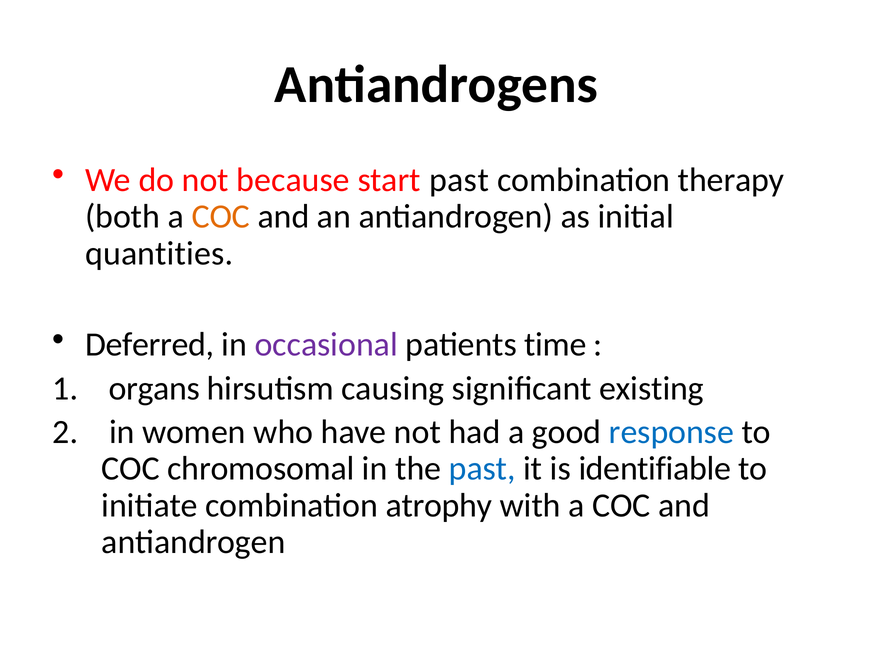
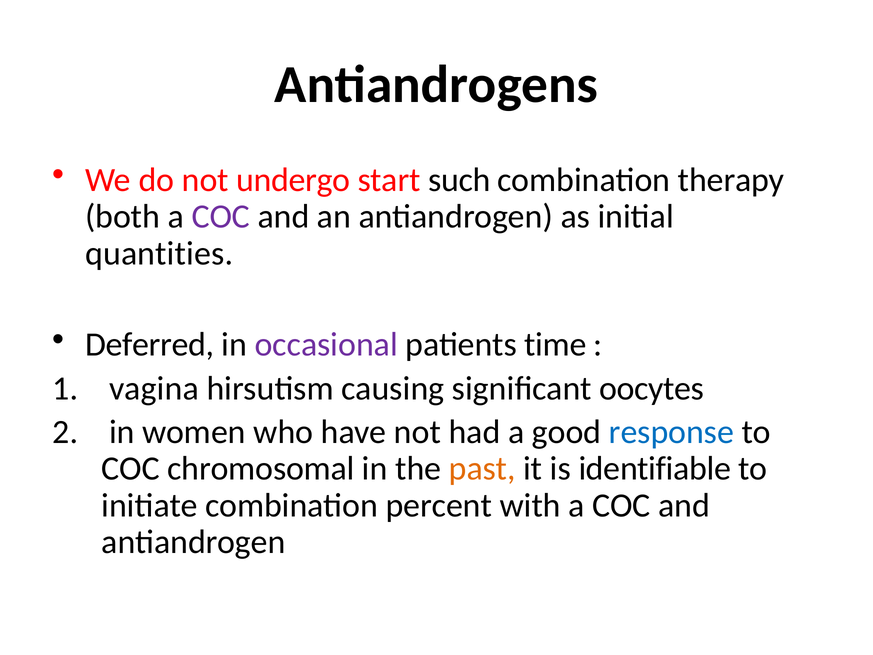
because: because -> undergo (293, 180)
start past: past -> such (459, 180)
COC colour: orange -> purple (221, 217)
organs: organs -> vagina (154, 388)
existing: existing -> oocytes (652, 388)
past colour: blue -> orange (482, 469)
atrophy: atrophy -> percent (439, 505)
